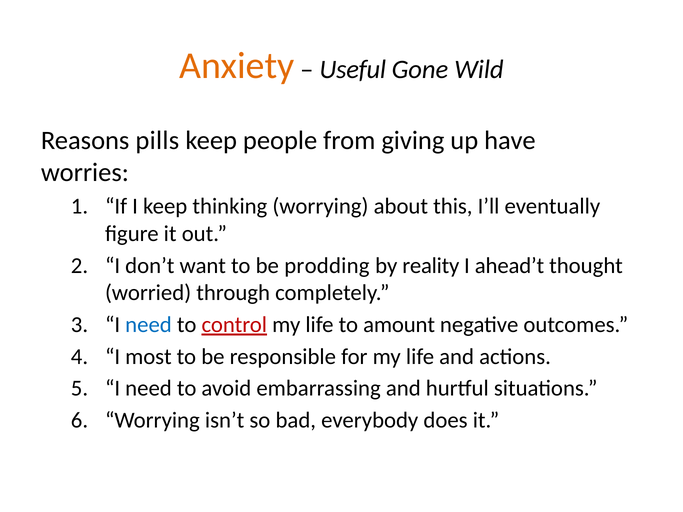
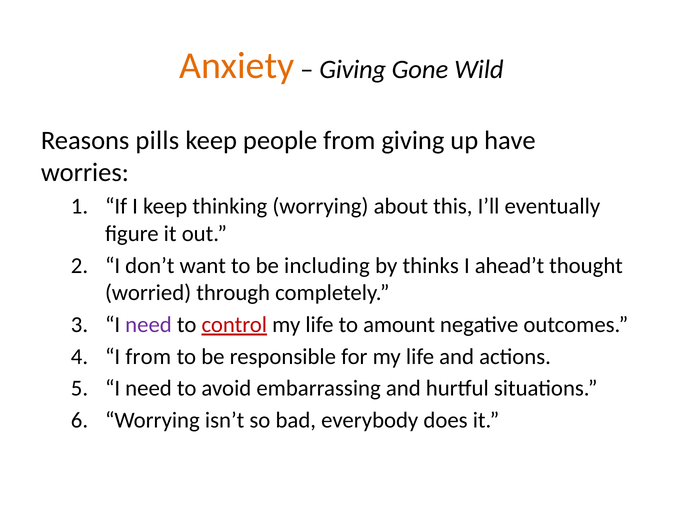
Useful: Useful -> Giving (353, 70)
prodding: prodding -> including (327, 266)
reality: reality -> thinks (431, 266)
need colour: blue -> purple (149, 325)
I most: most -> from (148, 357)
